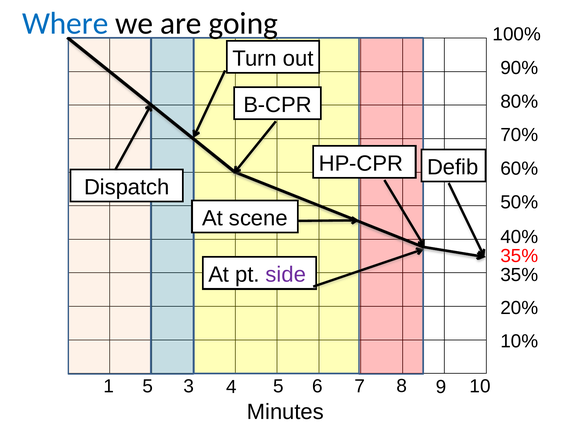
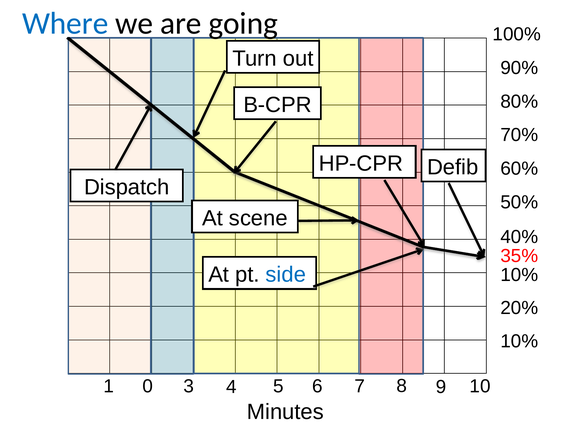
side colour: purple -> blue (286, 274)
35%: 35% -> 10% (519, 275)
1 5: 5 -> 0 (148, 386)
